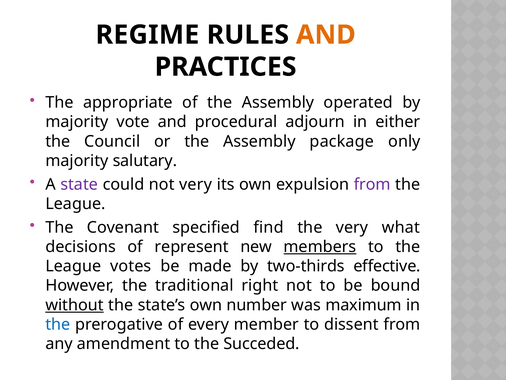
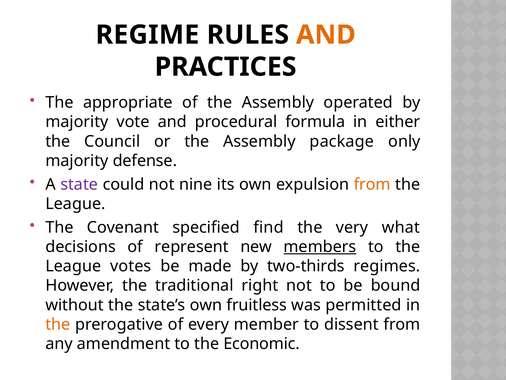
adjourn: adjourn -> formula (315, 122)
salutary: salutary -> defense (145, 161)
not very: very -> nine (196, 184)
from colour: purple -> orange (372, 184)
effective: effective -> regimes (387, 266)
without underline: present -> none (75, 305)
number: number -> fruitless (257, 305)
maximum: maximum -> permitted (363, 305)
the colour: blue -> orange (58, 324)
Succeded: Succeded -> Economic (262, 343)
